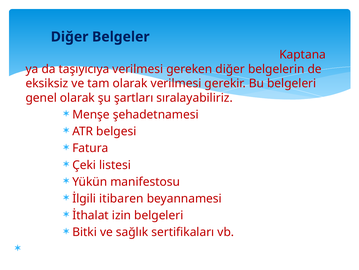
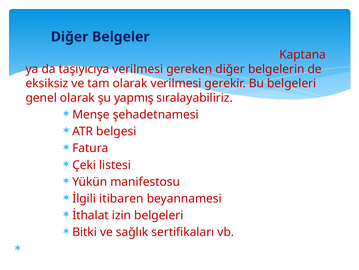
şartları: şartları -> yapmış (134, 98)
